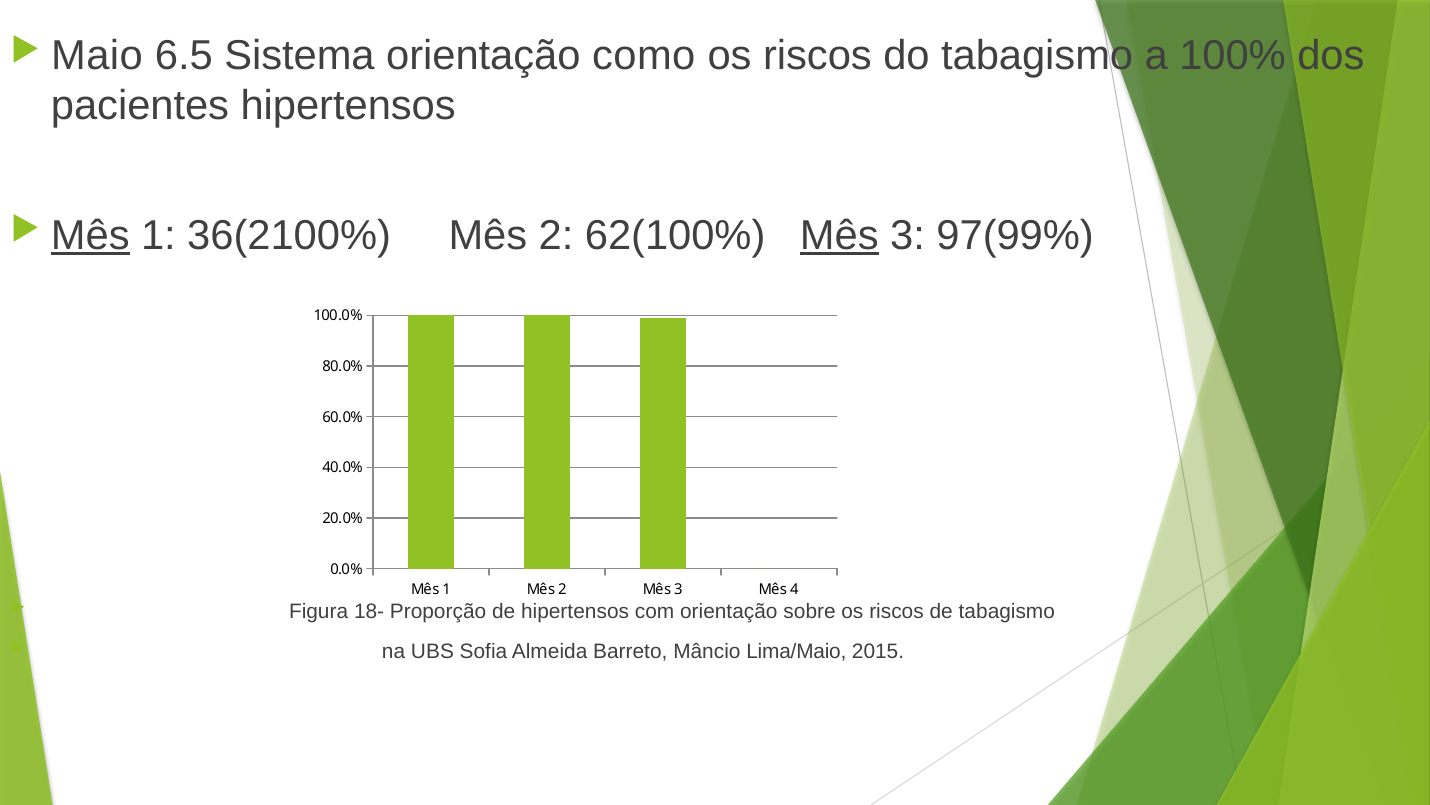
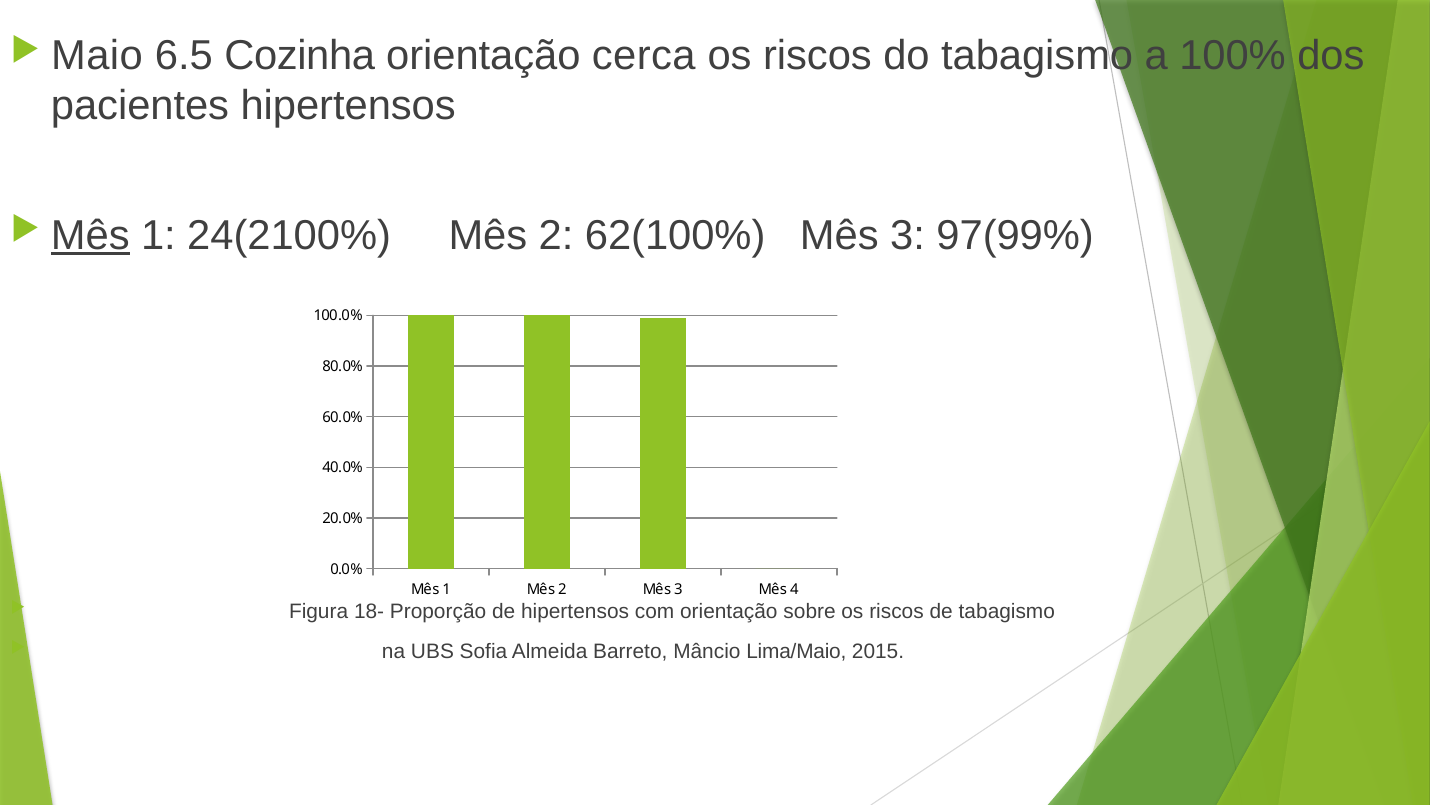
Sistema: Sistema -> Cozinha (300, 56)
como: como -> cerca (644, 56)
36(2100%: 36(2100% -> 24(2100% (289, 236)
Mês underline: present -> none (839, 236)
